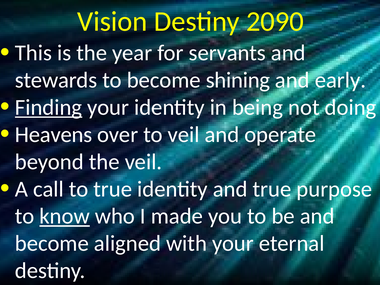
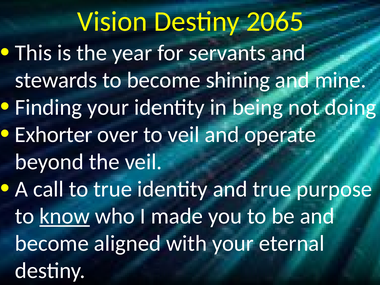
2090: 2090 -> 2065 (275, 22)
early: early -> mine (340, 80)
Finding underline: present -> none (49, 107)
Heavens: Heavens -> Exhorter (54, 135)
